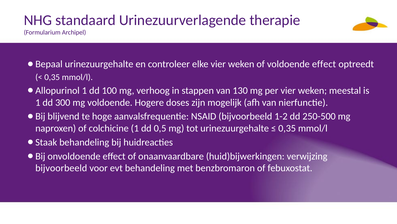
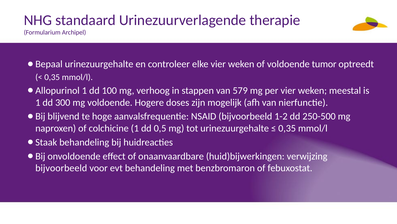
voldoende effect: effect -> tumor (324, 64)
130: 130 -> 579 (240, 90)
